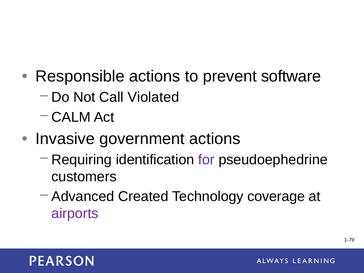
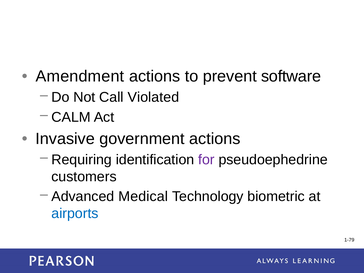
Responsible: Responsible -> Amendment (80, 76)
Created: Created -> Medical (143, 196)
coverage: coverage -> biometric (276, 196)
airports colour: purple -> blue (75, 213)
